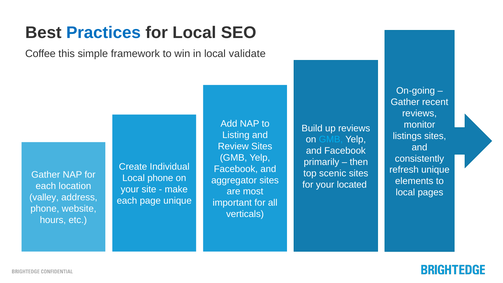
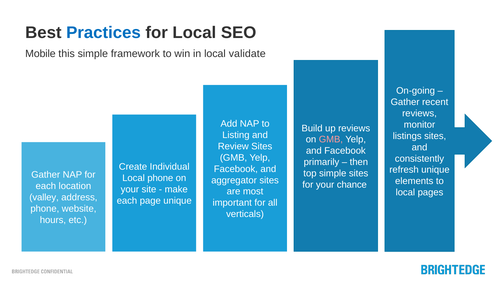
Coffee: Coffee -> Mobile (40, 54)
GMB colour: light blue -> pink (331, 140)
top scenic: scenic -> simple (333, 173)
located: located -> chance (352, 185)
